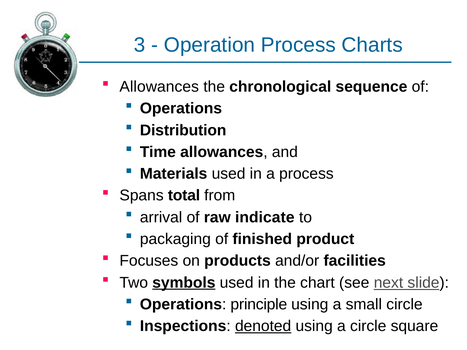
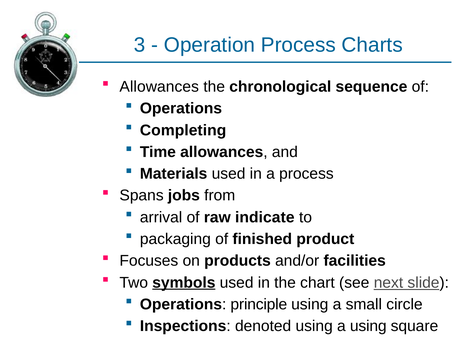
Distribution: Distribution -> Completing (183, 130)
total: total -> jobs (184, 196)
denoted underline: present -> none (263, 326)
a circle: circle -> using (368, 326)
